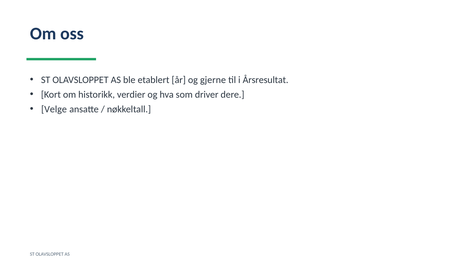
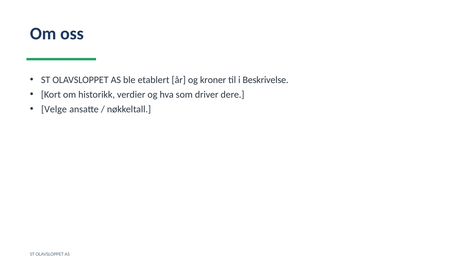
gjerne: gjerne -> kroner (213, 80)
Årsresultat: Årsresultat -> Beskrivelse (266, 80)
